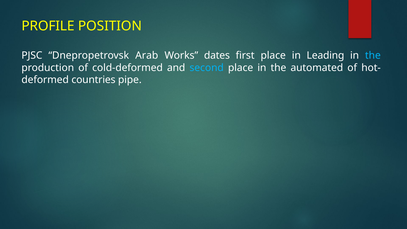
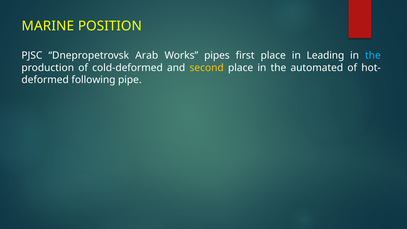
PROFILE: PROFILE -> MARINE (48, 26)
dates: dates -> pipes (217, 56)
second colour: light blue -> yellow (207, 68)
countries: countries -> following (93, 80)
